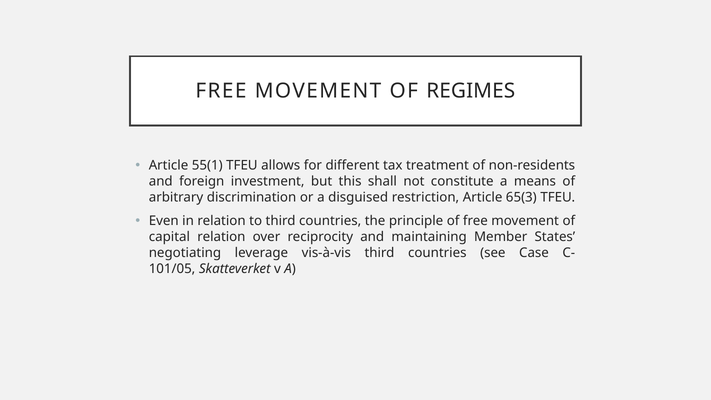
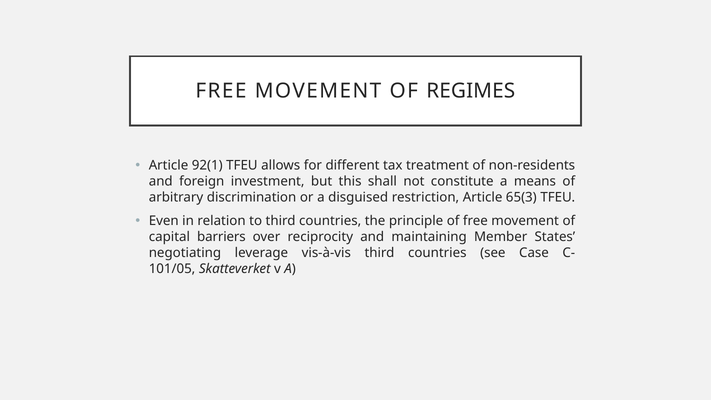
55(1: 55(1 -> 92(1 (207, 165)
capital relation: relation -> barriers (221, 237)
